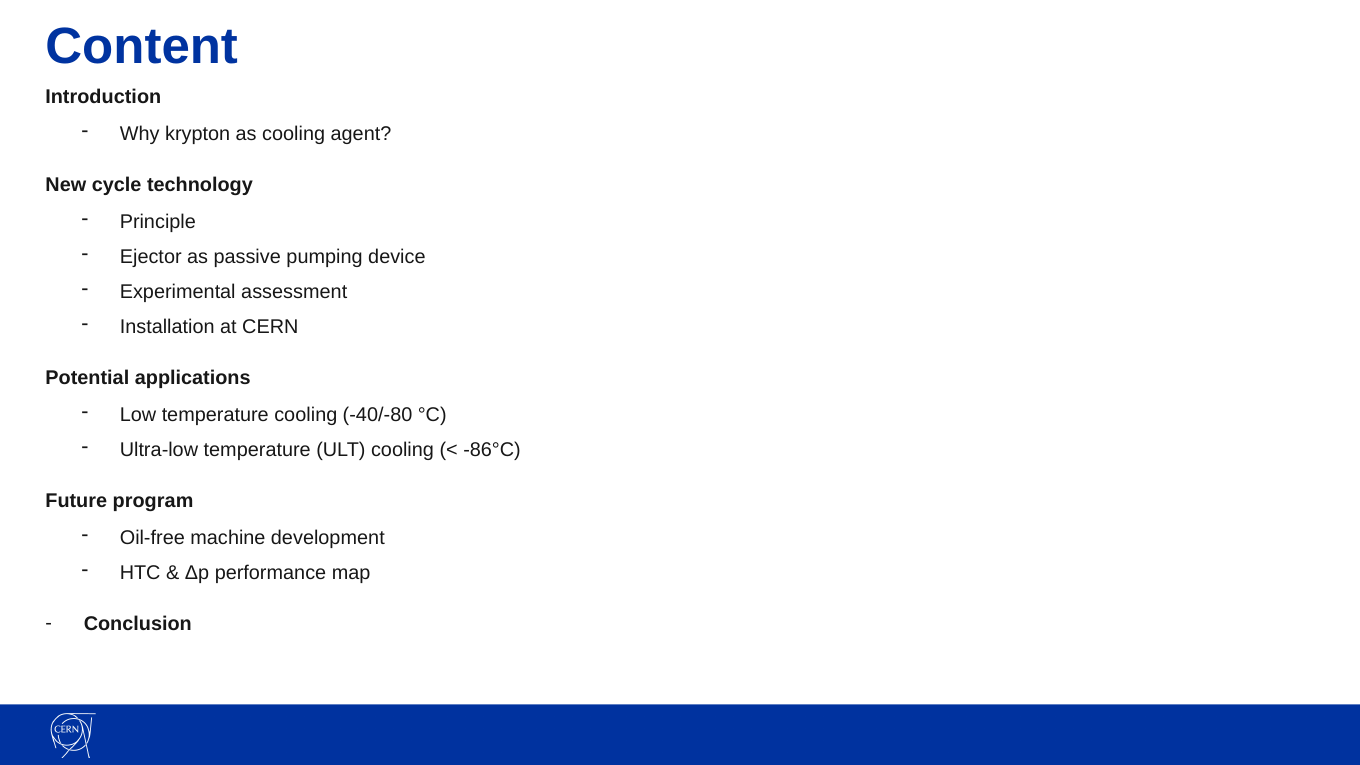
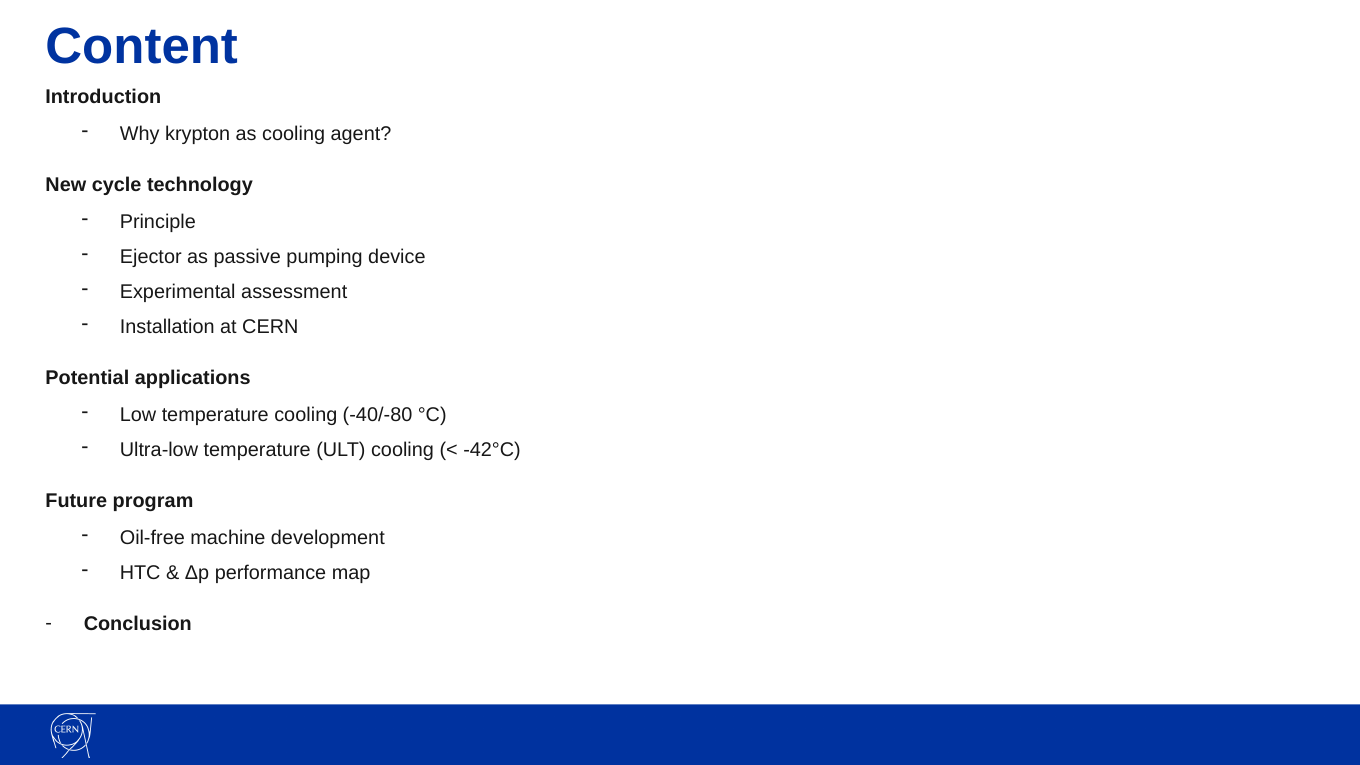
-86°C: -86°C -> -42°C (492, 450)
